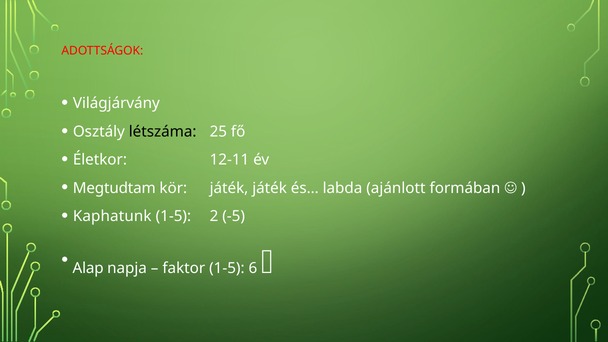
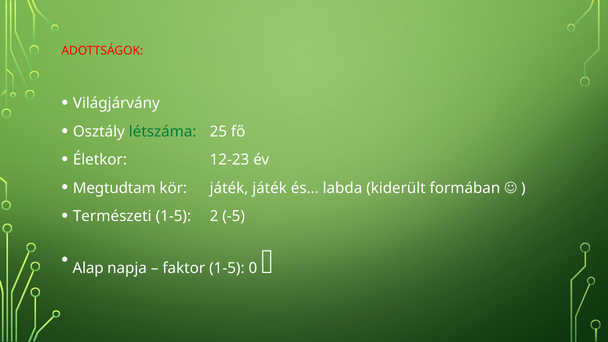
létszáma colour: black -> green (163, 132)
12-11: 12-11 -> 12-23 (229, 160)
ajánlott: ajánlott -> kiderült (396, 188)
Kaphatunk: Kaphatunk -> Természeti (112, 216)
6: 6 -> 0 (253, 268)
